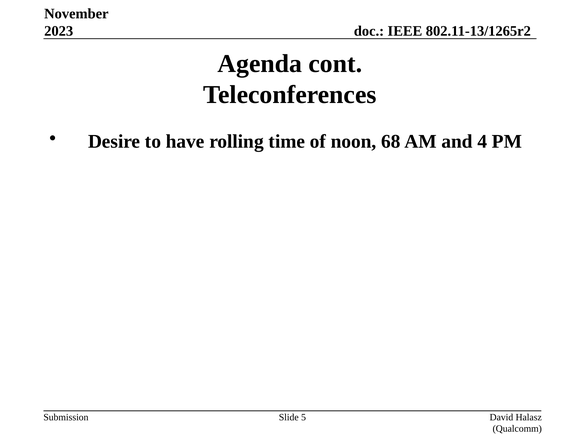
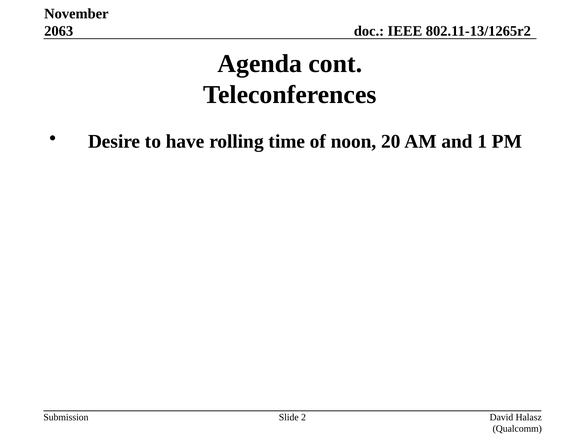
2023: 2023 -> 2063 (59, 31)
68: 68 -> 20 (391, 142)
4: 4 -> 1 (482, 142)
5: 5 -> 2 (304, 417)
